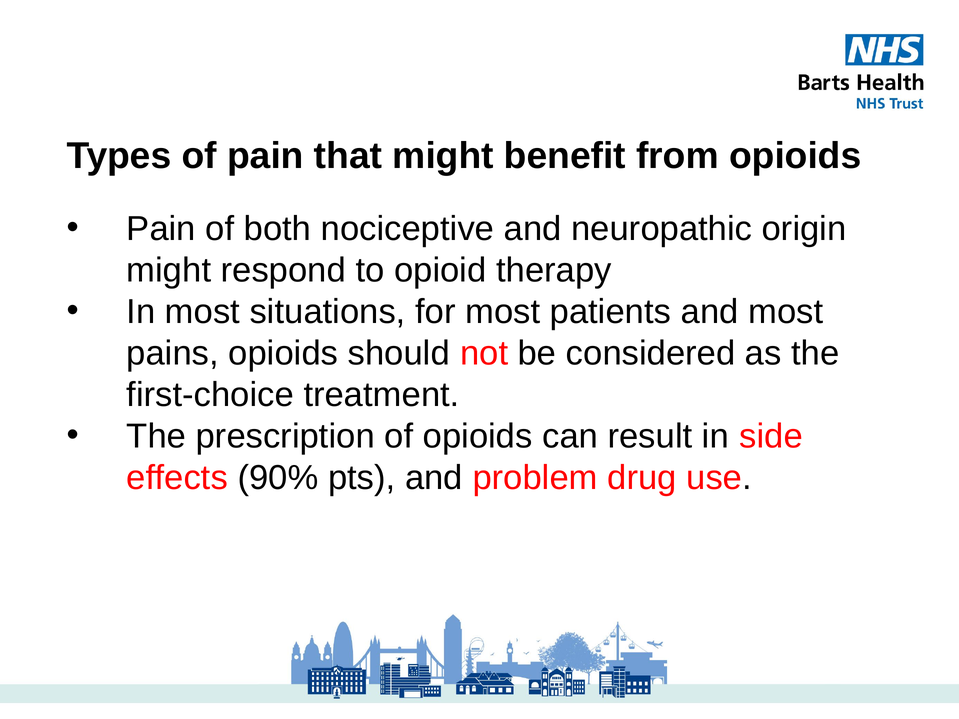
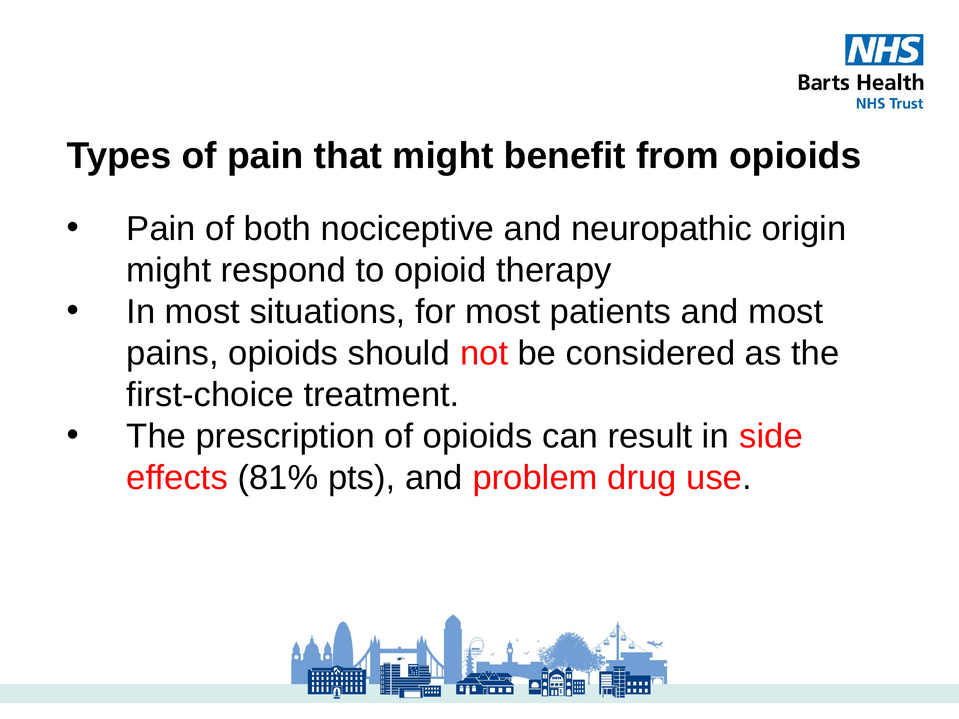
90%: 90% -> 81% (278, 478)
